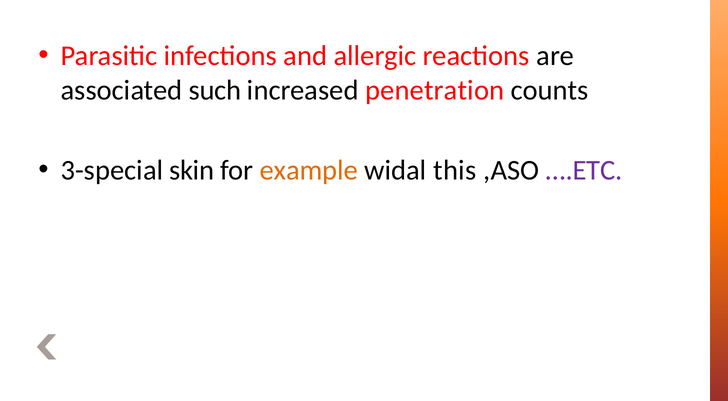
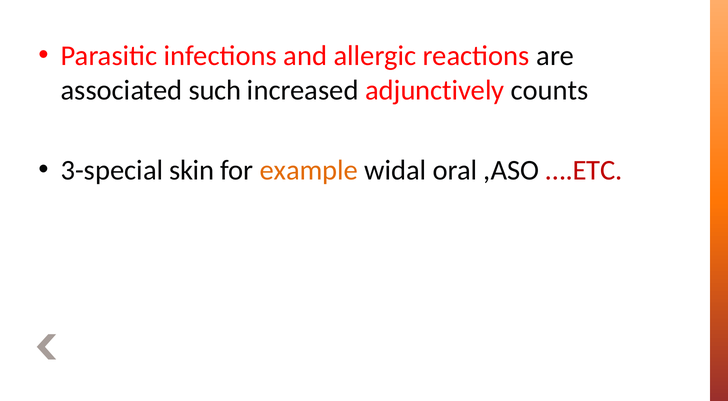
penetration: penetration -> adjunctively (435, 90)
this: this -> oral (455, 170)
….ETC colour: purple -> red (584, 170)
